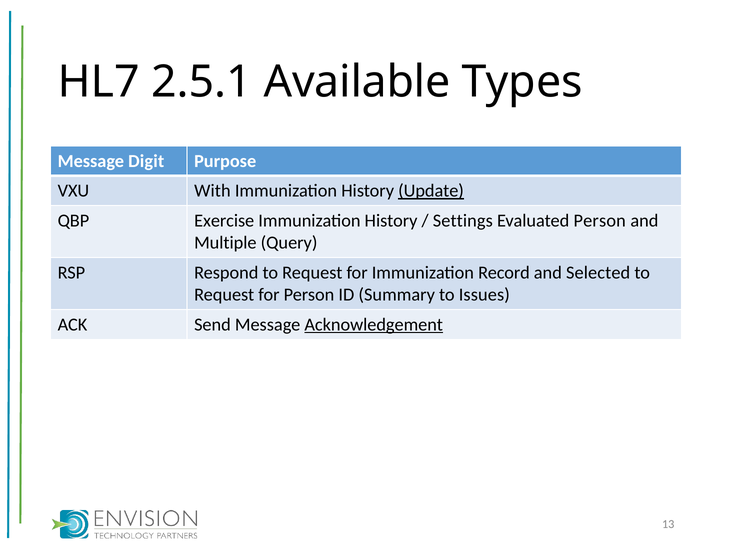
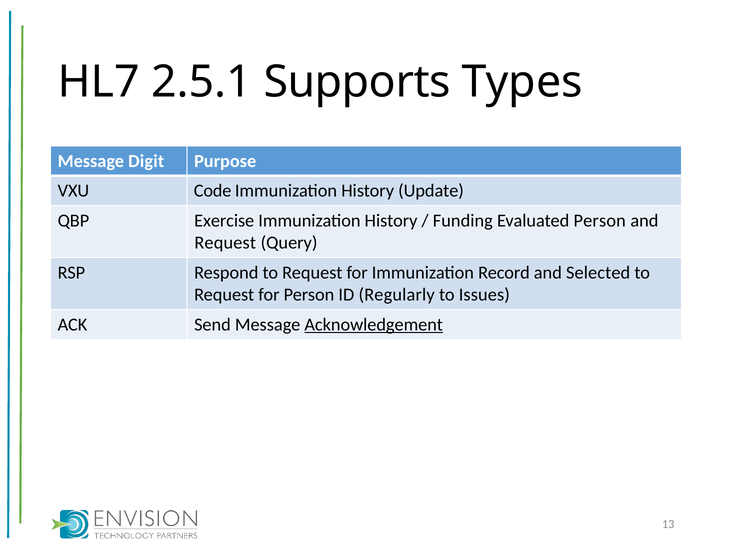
Available: Available -> Supports (357, 82)
With: With -> Code (213, 191)
Update underline: present -> none (431, 191)
Settings: Settings -> Funding (463, 221)
Multiple: Multiple -> Request (225, 243)
Summary: Summary -> Regularly (397, 295)
